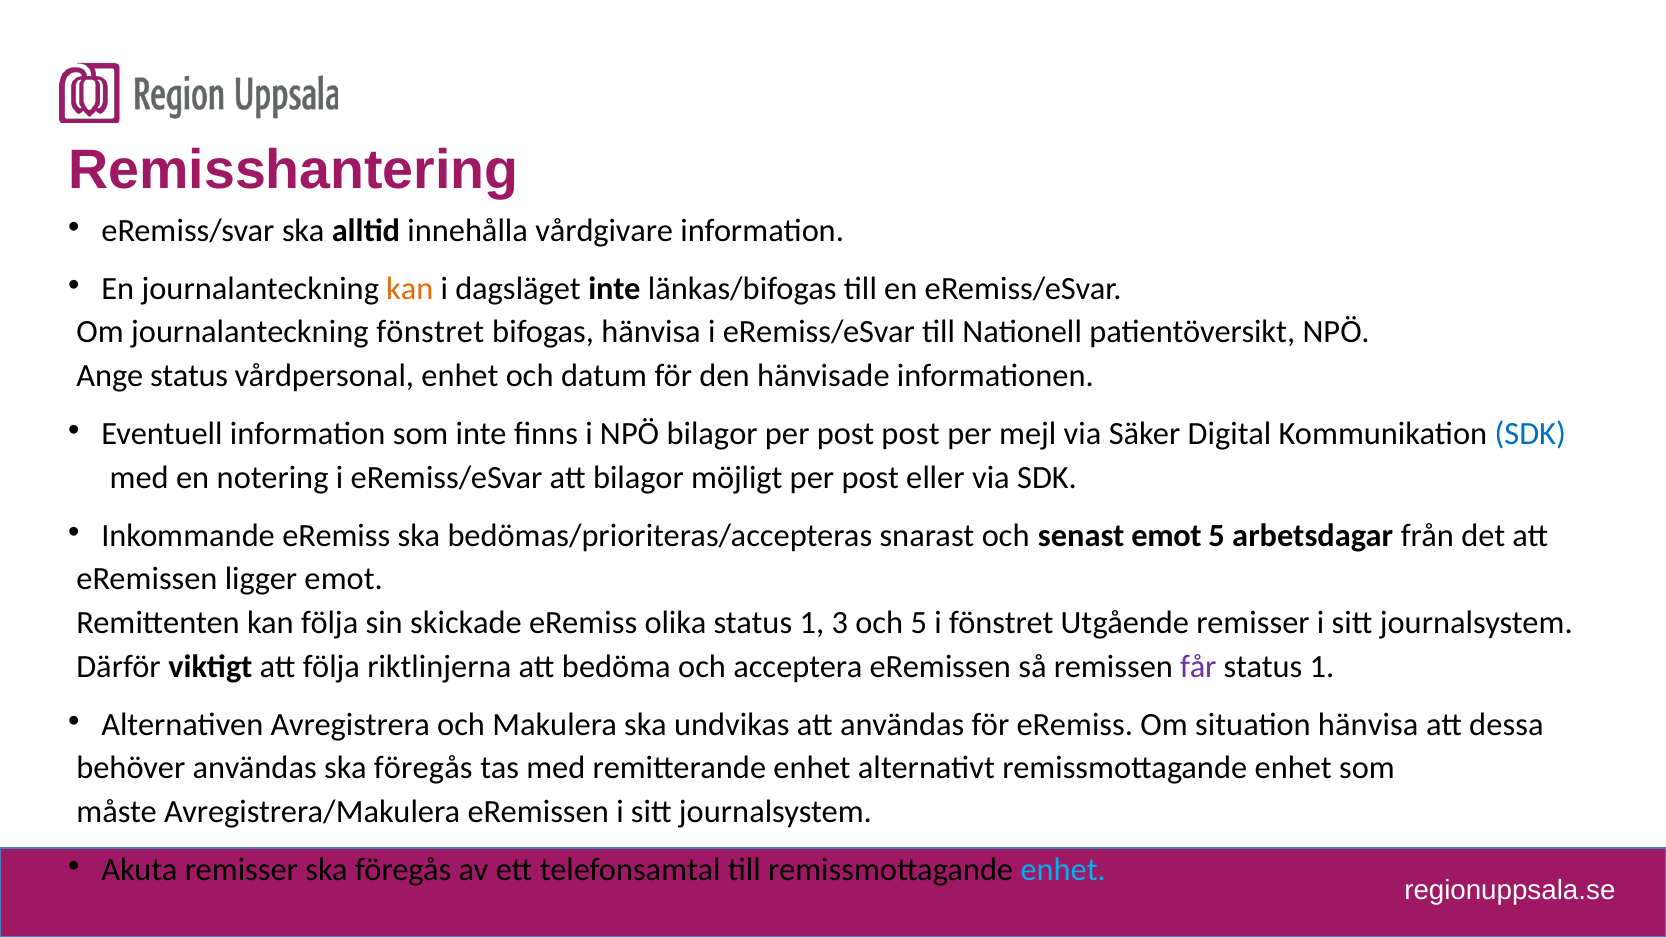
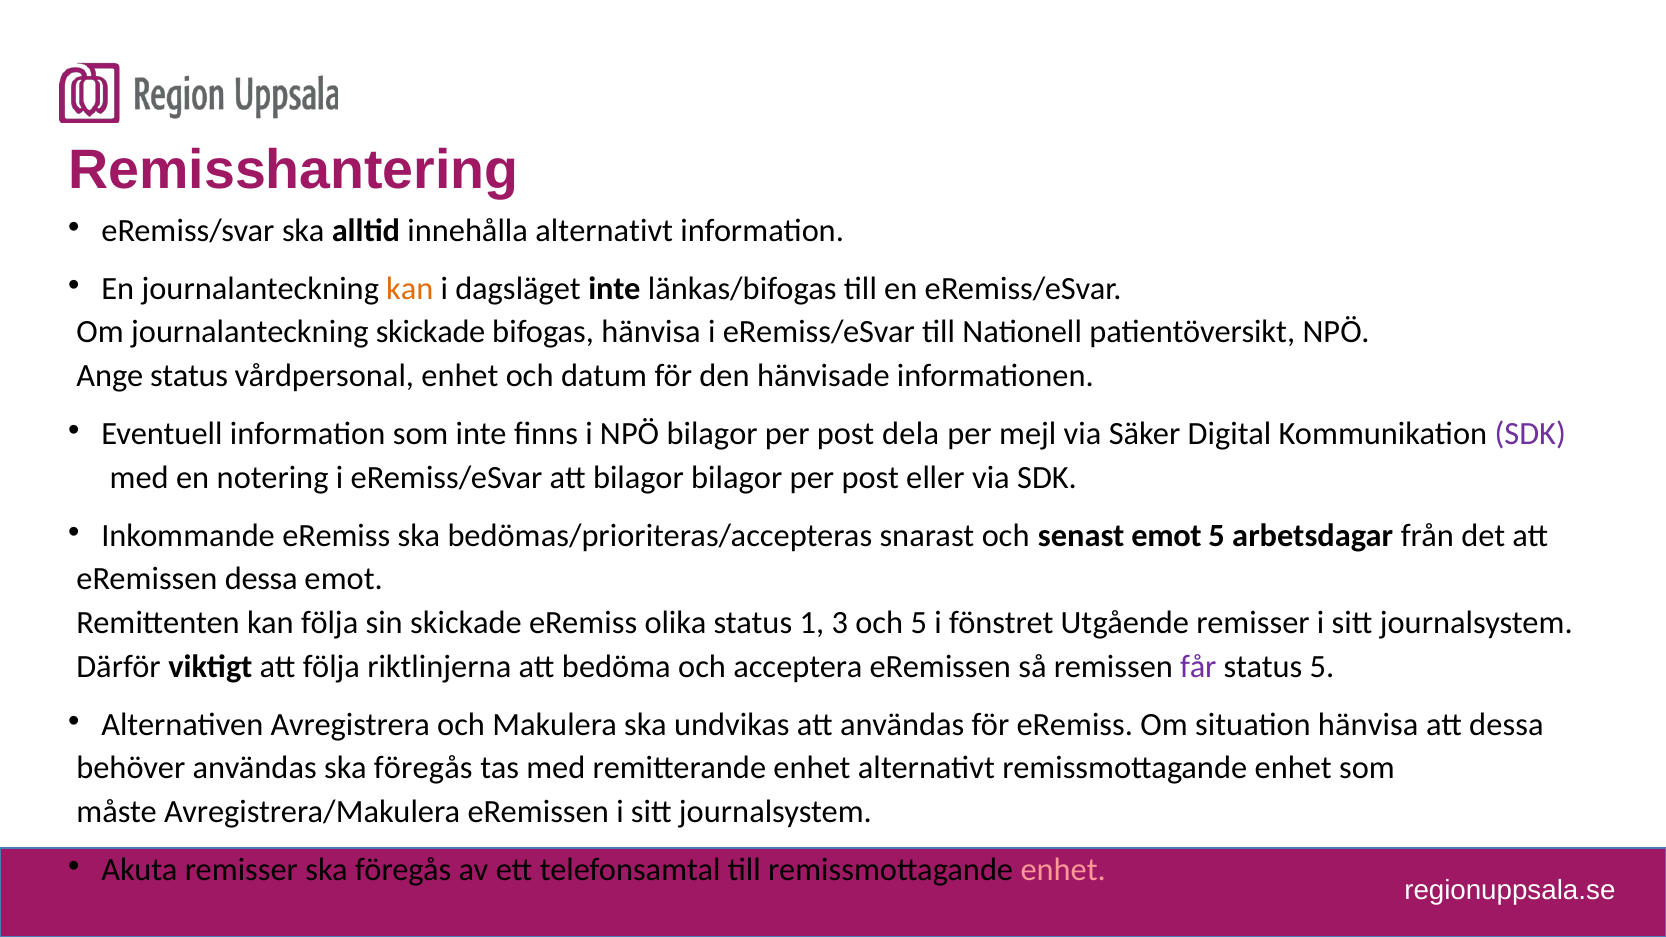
innehålla vårdgivare: vårdgivare -> alternativt (604, 231)
journalanteckning fönstret: fönstret -> skickade (431, 332)
post post: post -> dela (911, 434)
SDK colour: blue -> purple (1530, 434)
bilagor möjligt: möjligt -> bilagor (737, 478)
eRemissen ligger: ligger -> dessa (261, 579)
1: 1 -> 5 (1322, 667)
enhet colour: light blue -> pink (1063, 870)
